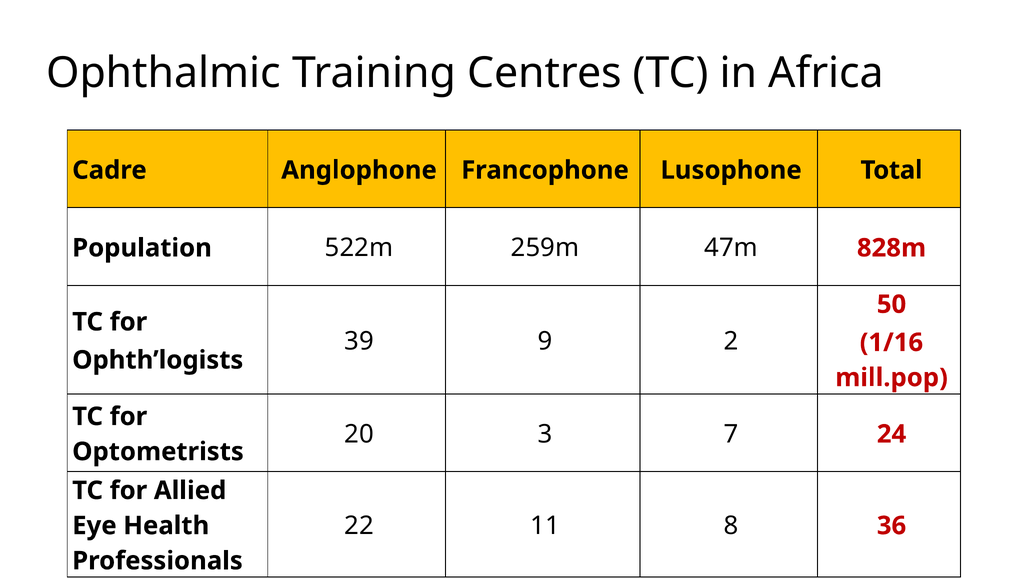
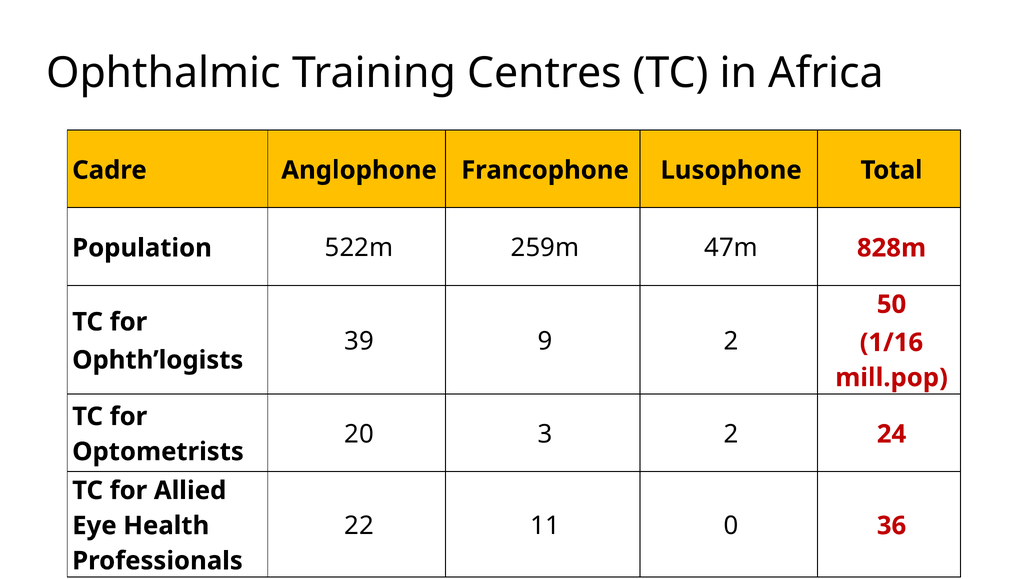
3 7: 7 -> 2 (731, 434)
8: 8 -> 0 (731, 526)
